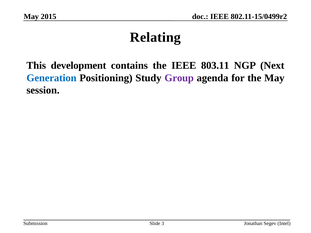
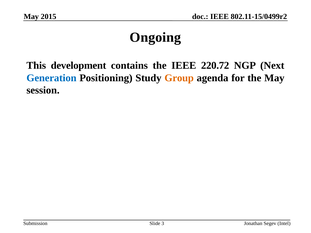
Relating: Relating -> Ongoing (155, 37)
803.11: 803.11 -> 220.72 (215, 66)
Group colour: purple -> orange (179, 78)
